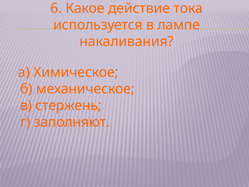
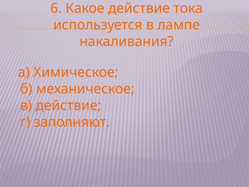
в стержень: стержень -> действие (68, 105)
